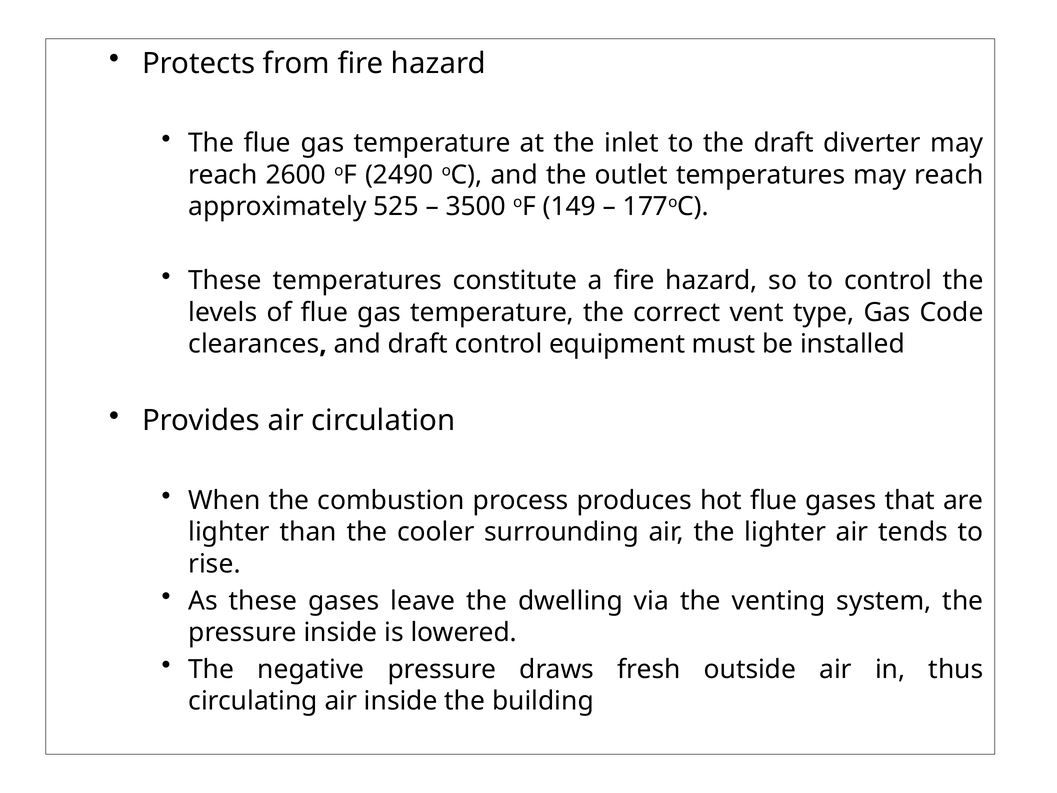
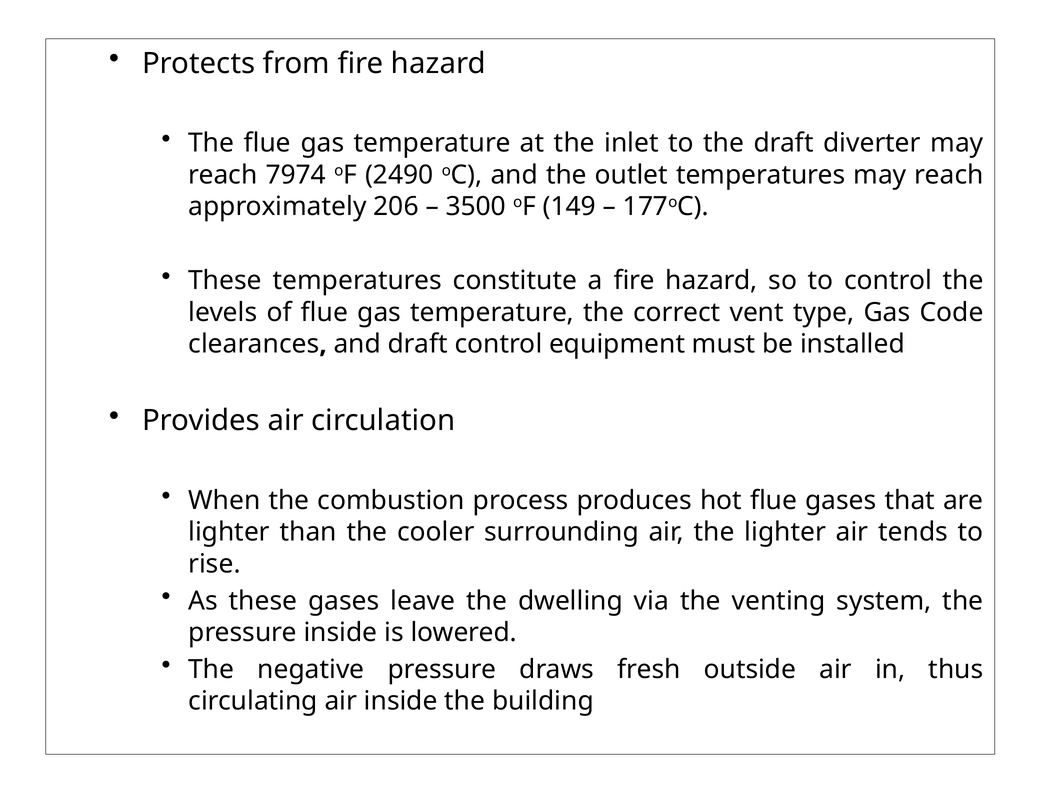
2600: 2600 -> 7974 (296, 175)
525: 525 -> 206 (396, 207)
